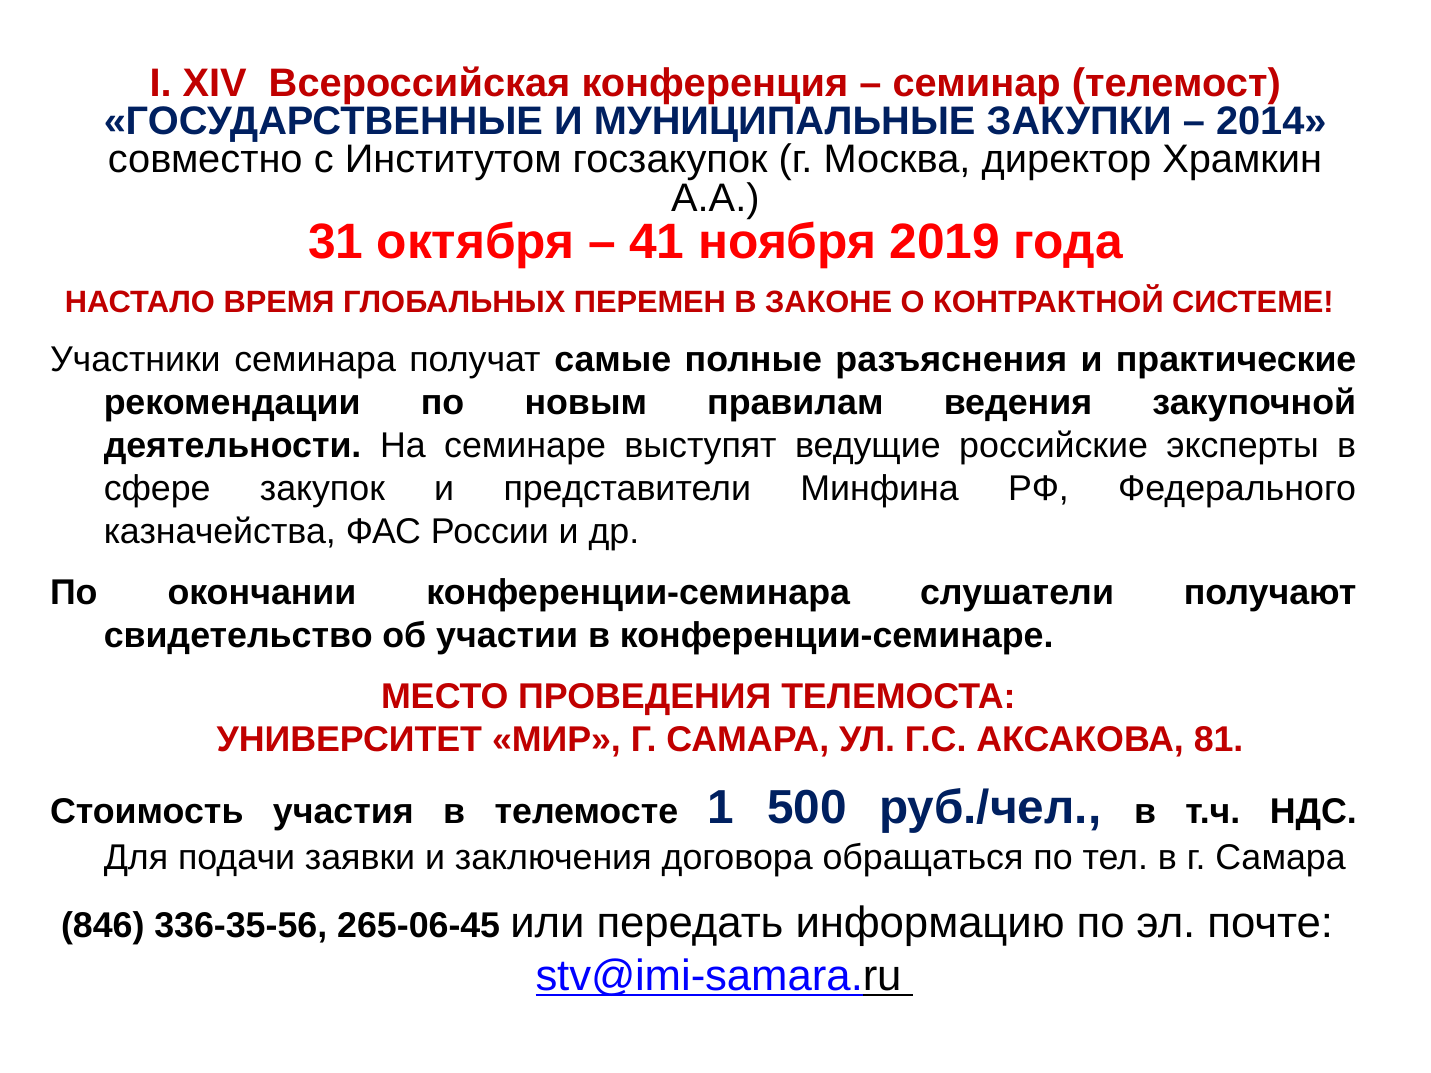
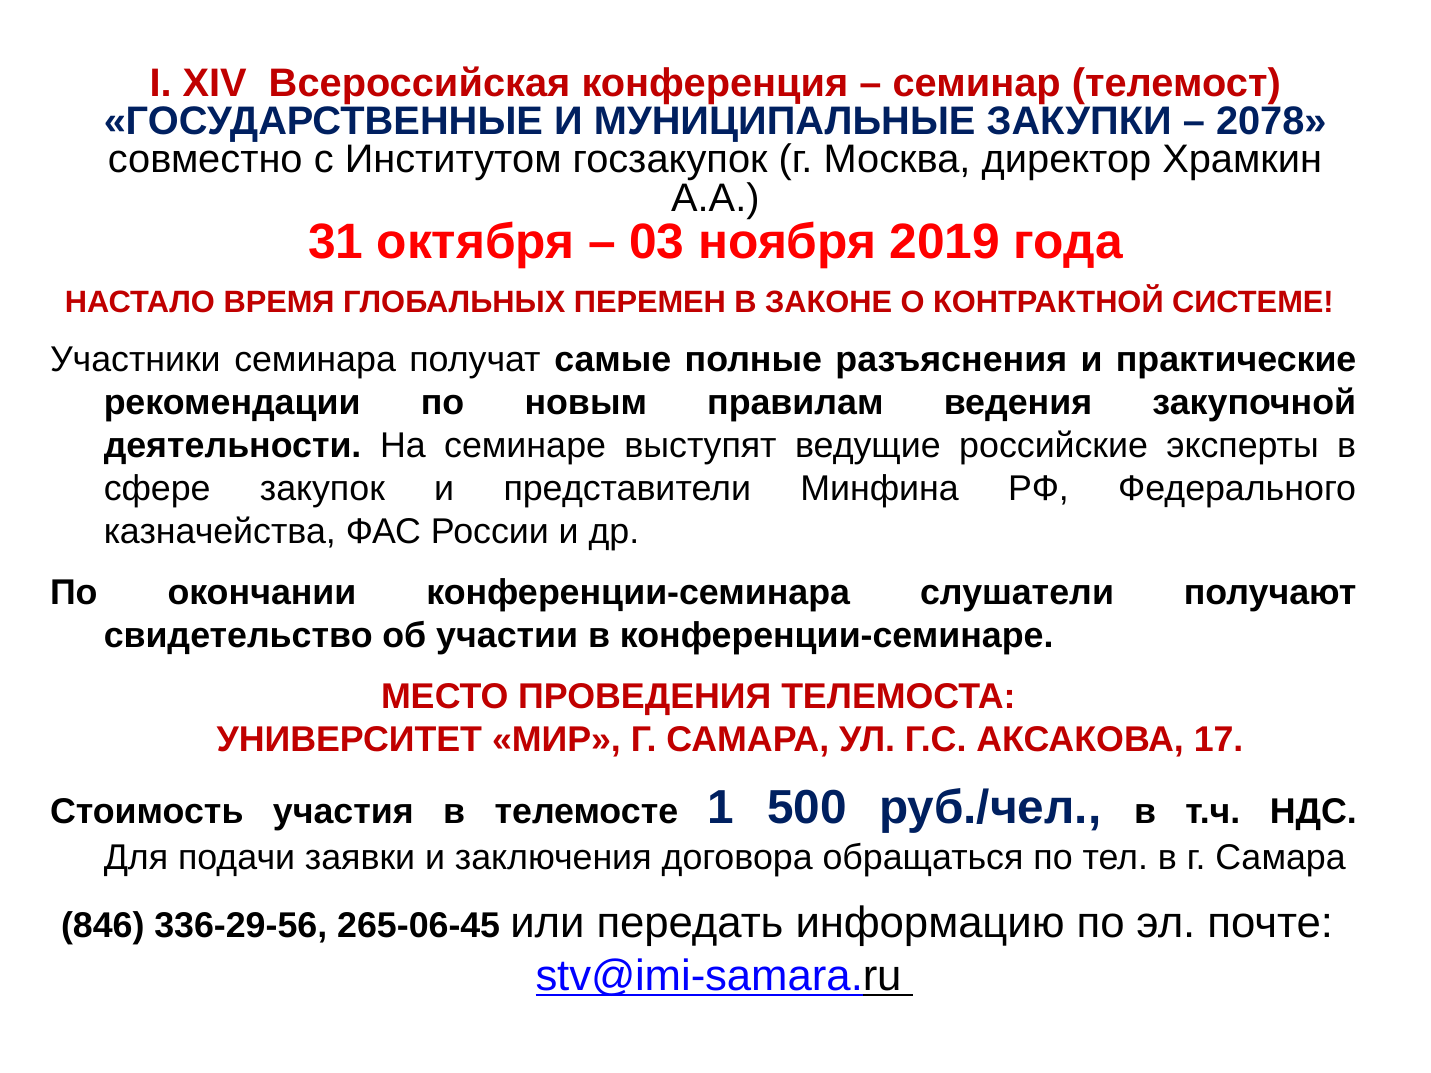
2014: 2014 -> 2078 (1271, 122)
41: 41 -> 03 (657, 242)
81: 81 -> 17 (1219, 740)
336-35-56: 336-35-56 -> 336-29-56 (241, 926)
